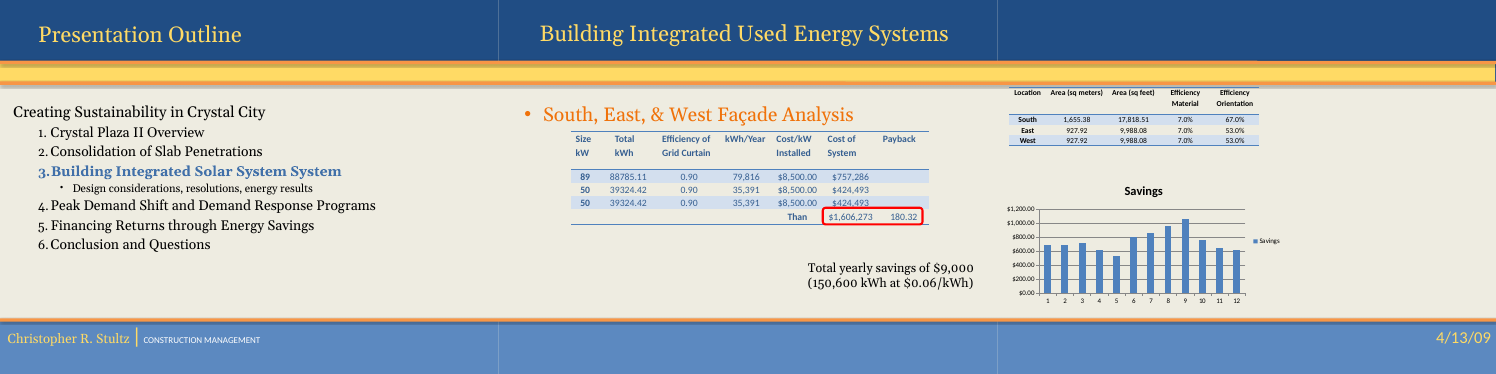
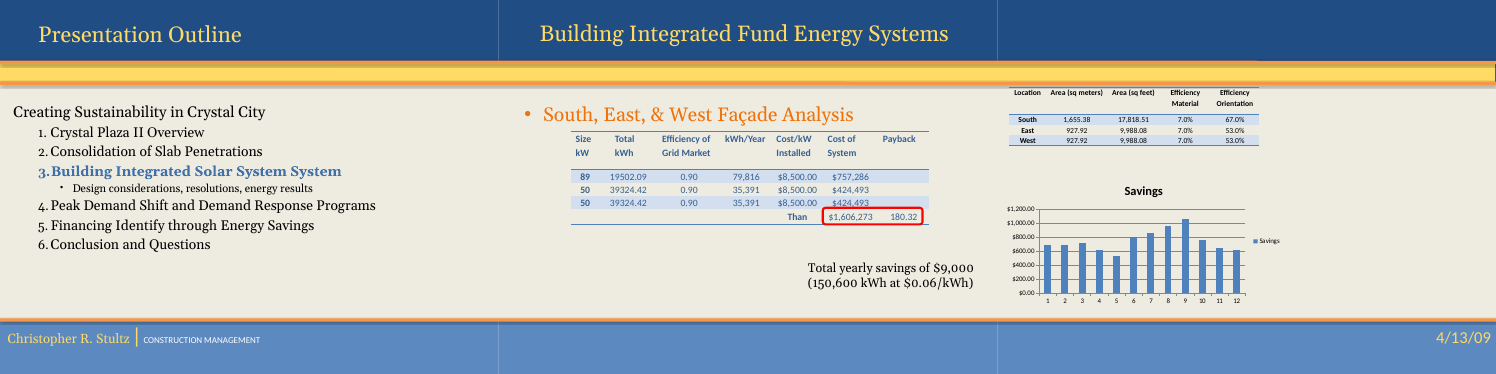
Used: Used -> Fund (763, 34)
Curtain: Curtain -> Market (696, 153)
88785.11: 88785.11 -> 19502.09 (628, 177)
Returns: Returns -> Identify (140, 226)
